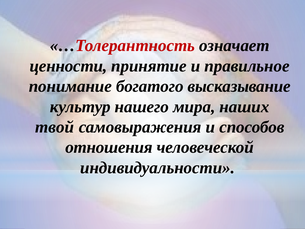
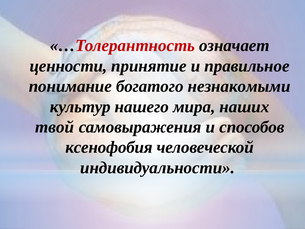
высказывание: высказывание -> незнакомыми (239, 86)
отношения: отношения -> ксенофобия (109, 147)
